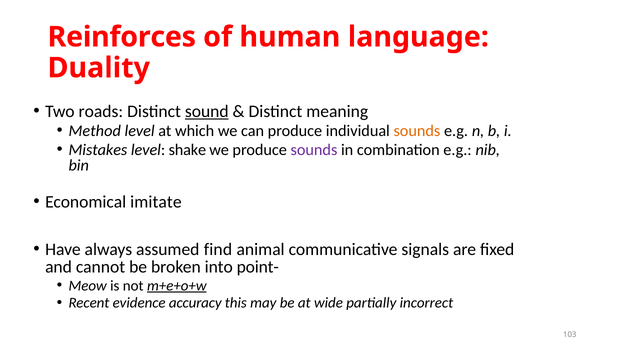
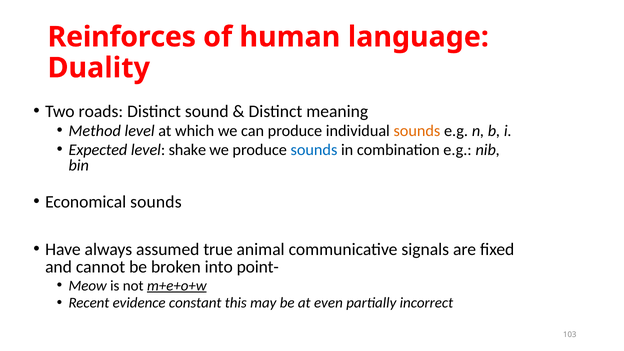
sound underline: present -> none (207, 112)
Mistakes: Mistakes -> Expected (98, 150)
sounds colour: purple -> blue (314, 150)
Economical imitate: imitate -> sounds (156, 202)
find: find -> true (218, 250)
accuracy: accuracy -> constant (195, 303)
wide: wide -> even (328, 303)
